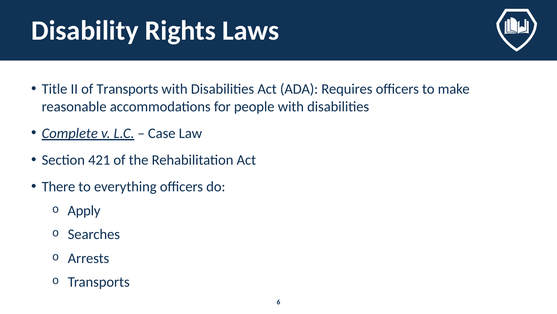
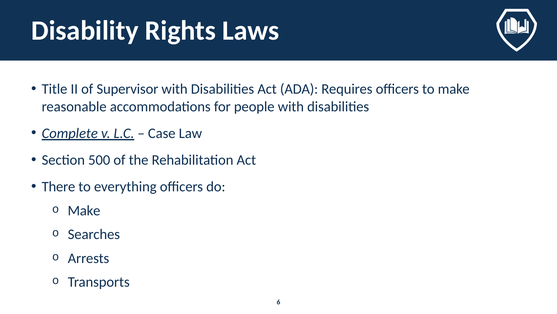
of Transports: Transports -> Supervisor (127, 89)
421: 421 -> 500 (99, 160)
Apply: Apply -> Make (84, 210)
